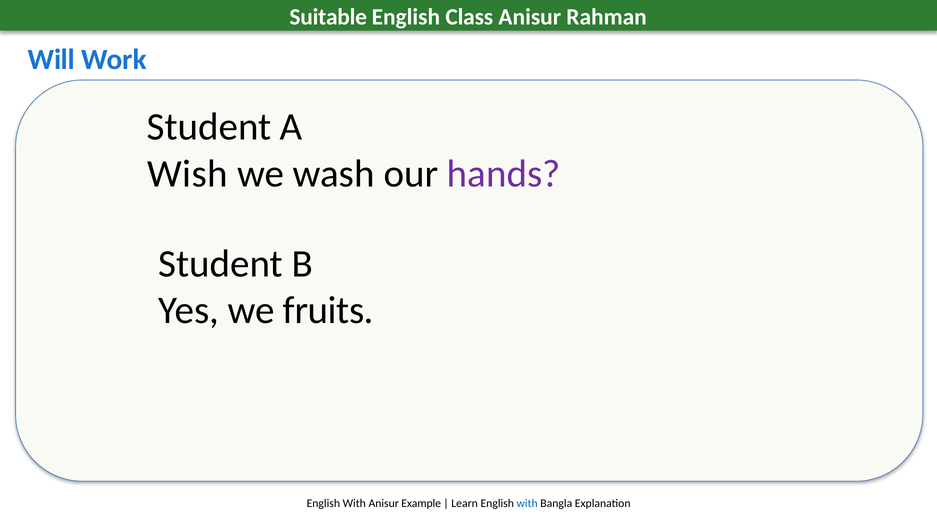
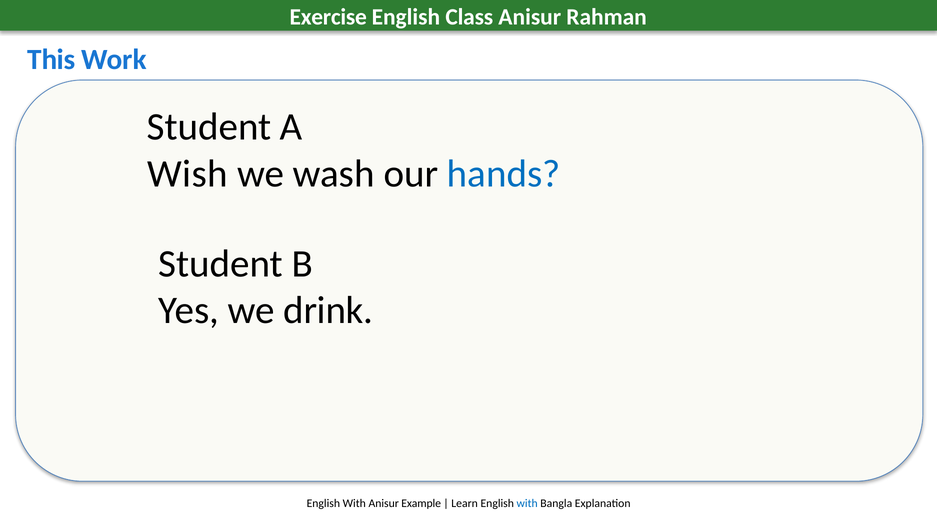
Suitable: Suitable -> Exercise (328, 17)
Will: Will -> This (51, 59)
hands colour: purple -> blue (504, 174)
fruits: fruits -> drink (328, 311)
